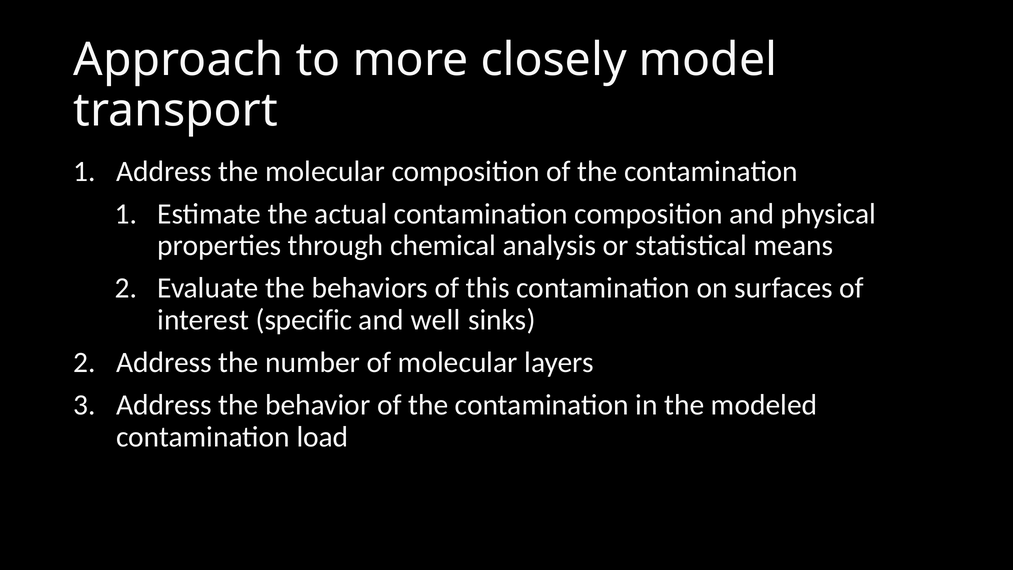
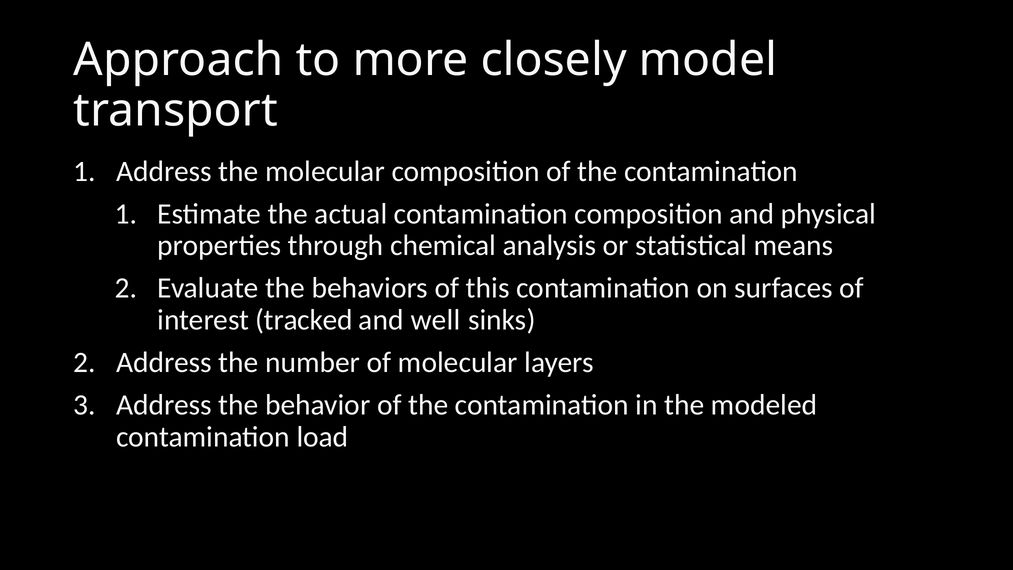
specific: specific -> tracked (304, 320)
